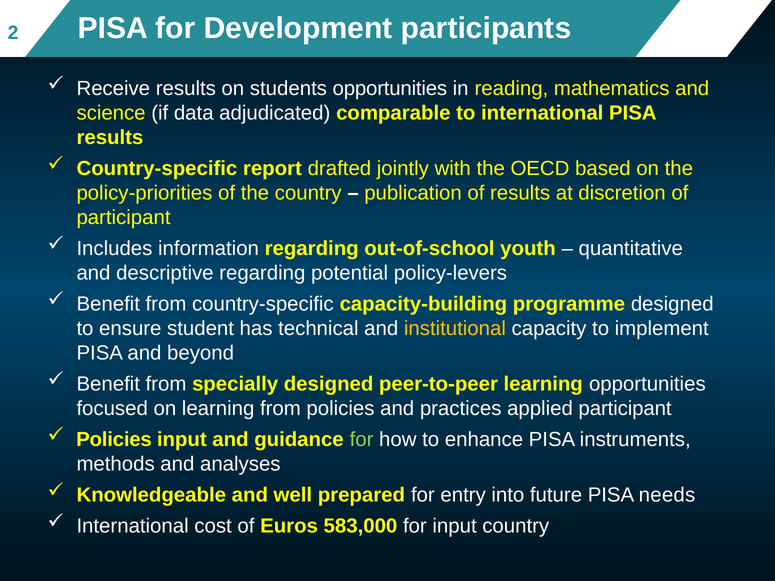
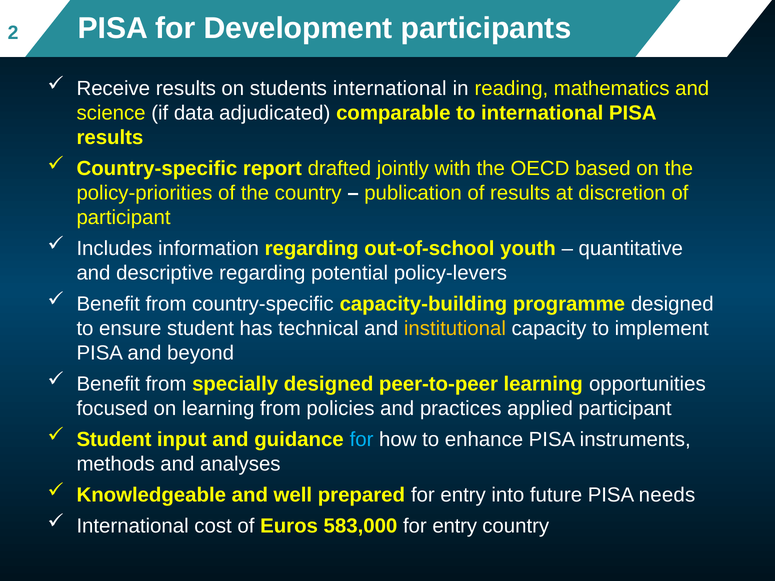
students opportunities: opportunities -> international (390, 88)
Policies: Policies -> Student (114, 440)
for colour: light green -> light blue (362, 440)
583,000 for input: input -> entry (455, 526)
